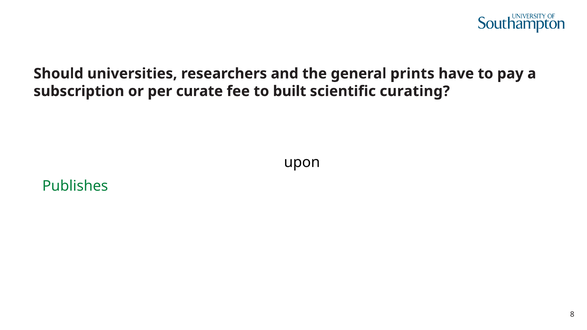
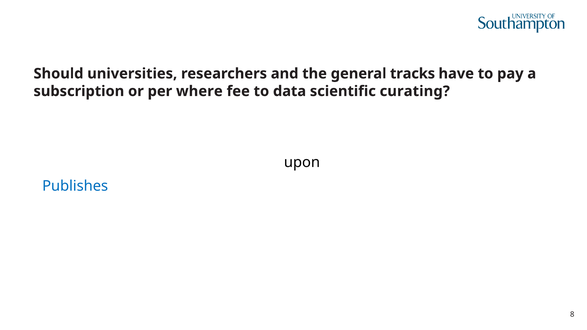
prints: prints -> tracks (413, 74)
curate: curate -> where (199, 91)
to built: built -> data (290, 91)
Publishes colour: green -> blue (75, 186)
